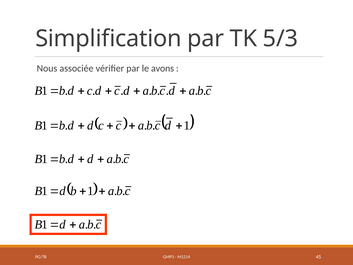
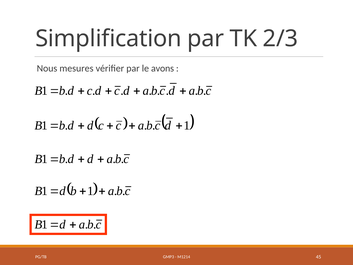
5/3: 5/3 -> 2/3 (280, 39)
associée: associée -> mesures (76, 68)
